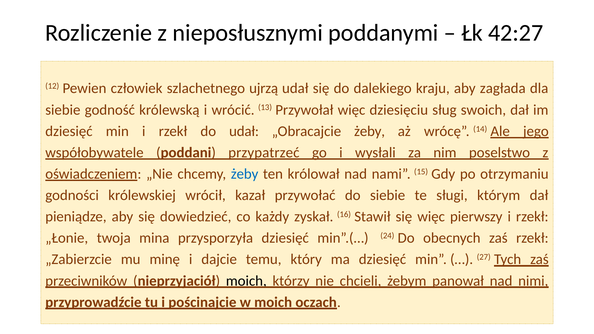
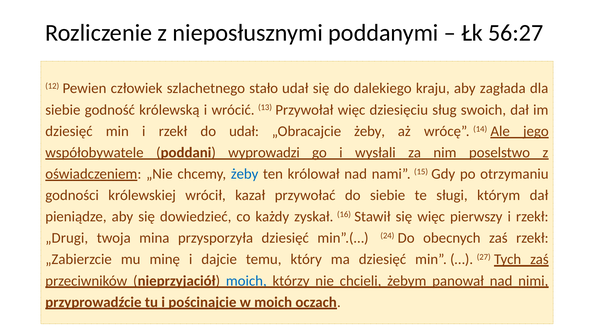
42:27: 42:27 -> 56:27 (516, 33)
ujrzą: ujrzą -> stało (264, 88)
przypatrzeć: przypatrzeć -> wyprowadzi (264, 153)
„Łonie: „Łonie -> „Drugi (67, 238)
moich colour: black -> blue (246, 281)
